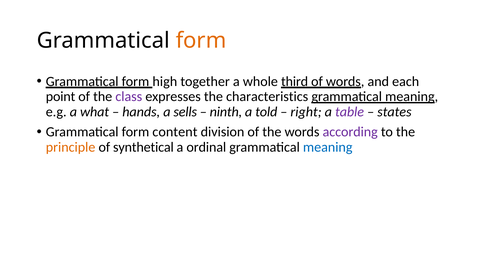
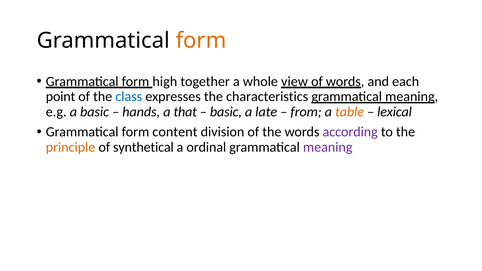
third: third -> view (294, 81)
class colour: purple -> blue (129, 97)
a what: what -> basic (95, 112)
sells: sells -> that (185, 112)
ninth: ninth -> basic (226, 112)
told: told -> late (266, 112)
right: right -> from (306, 112)
table colour: purple -> orange (350, 112)
states: states -> lexical (395, 112)
meaning colour: blue -> purple (328, 147)
